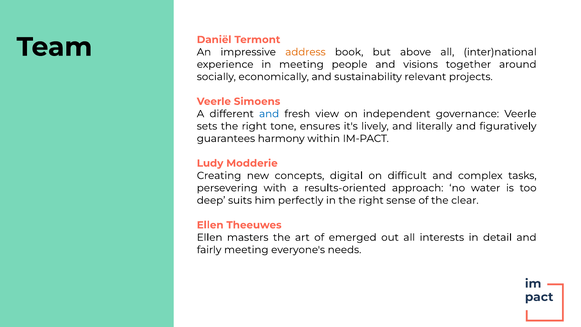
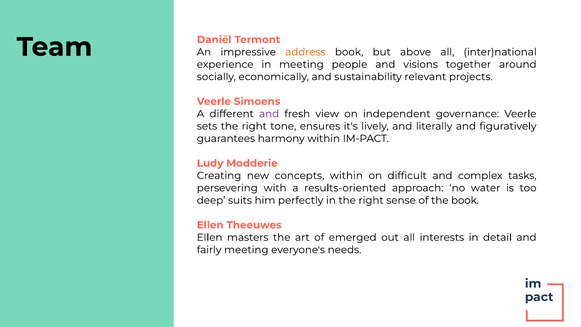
and colour: blue -> purple (269, 114)
concepts digital: digital -> within (346, 176)
the clear: clear -> book (465, 200)
